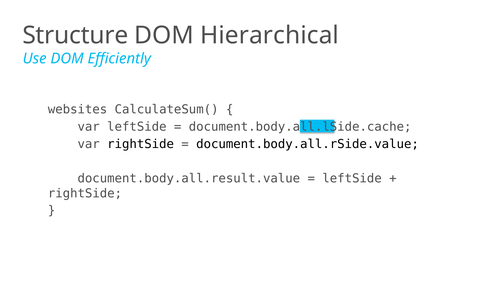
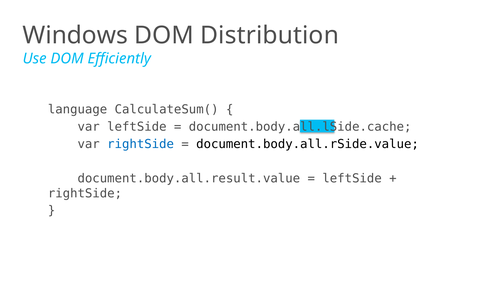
Structure: Structure -> Windows (75, 35)
Hierarchical: Hierarchical -> Distribution (270, 35)
websites: websites -> language (78, 109)
rightSide colour: black -> blue (141, 144)
